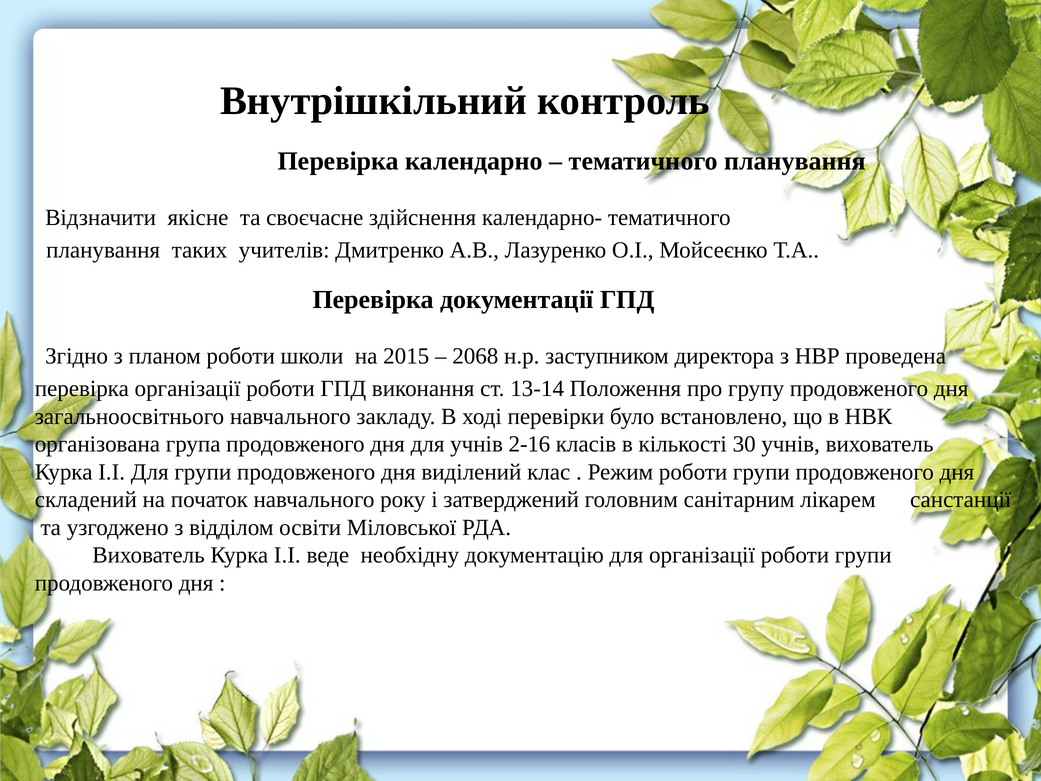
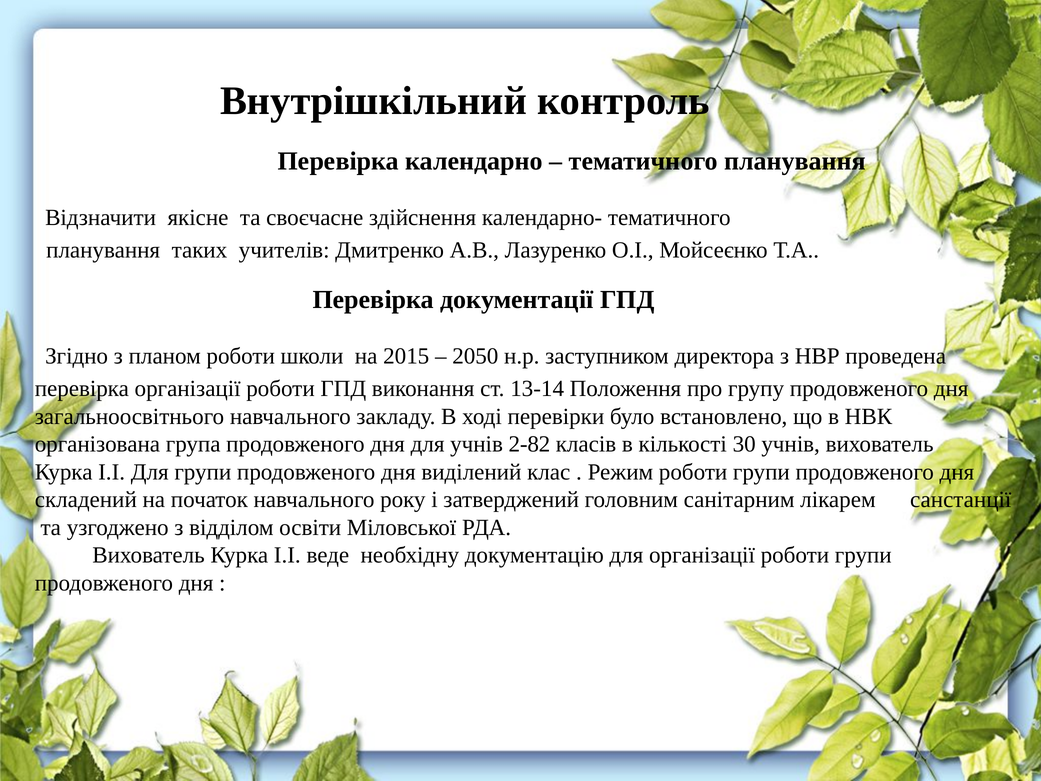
2068: 2068 -> 2050 (475, 356)
2-16: 2-16 -> 2-82 (529, 444)
